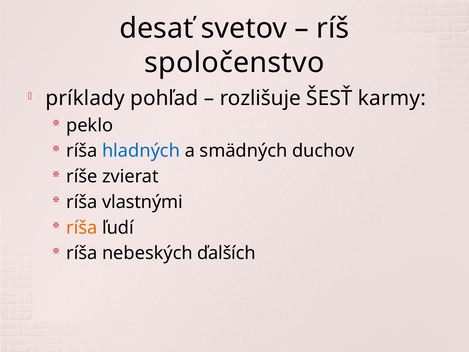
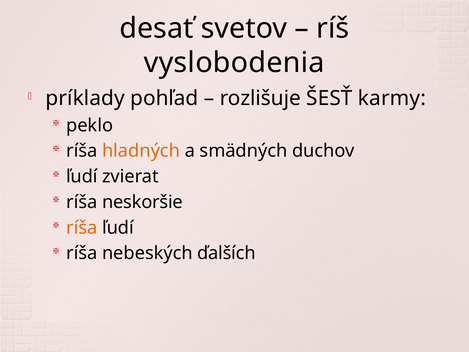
spoločenstvo: spoločenstvo -> vyslobodenia (234, 63)
hladných colour: blue -> orange (141, 151)
ríše: ríše -> ľudí (82, 176)
vlastnými: vlastnými -> neskoršie (142, 202)
